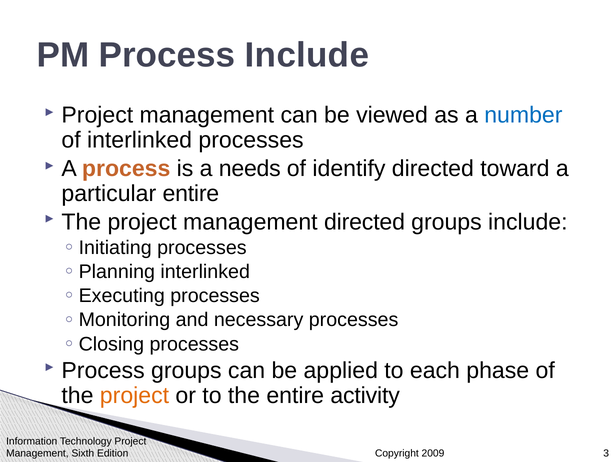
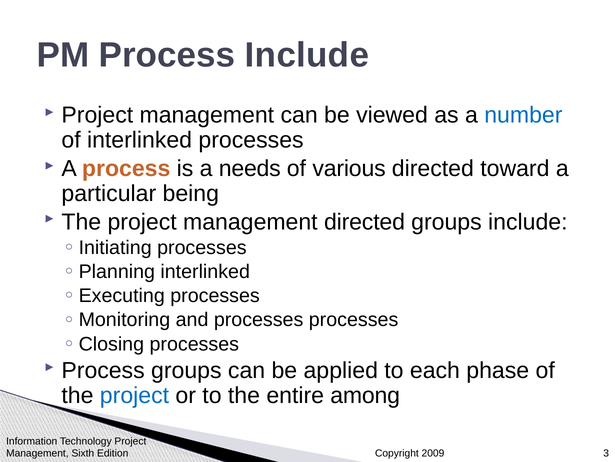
identify: identify -> various (349, 168)
particular entire: entire -> being (191, 193)
and necessary: necessary -> processes (259, 319)
project colour: orange -> blue (134, 395)
activity: activity -> among (365, 395)
